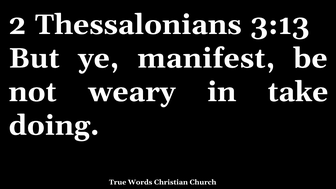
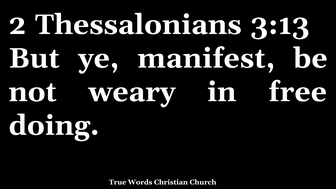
take: take -> free (298, 92)
